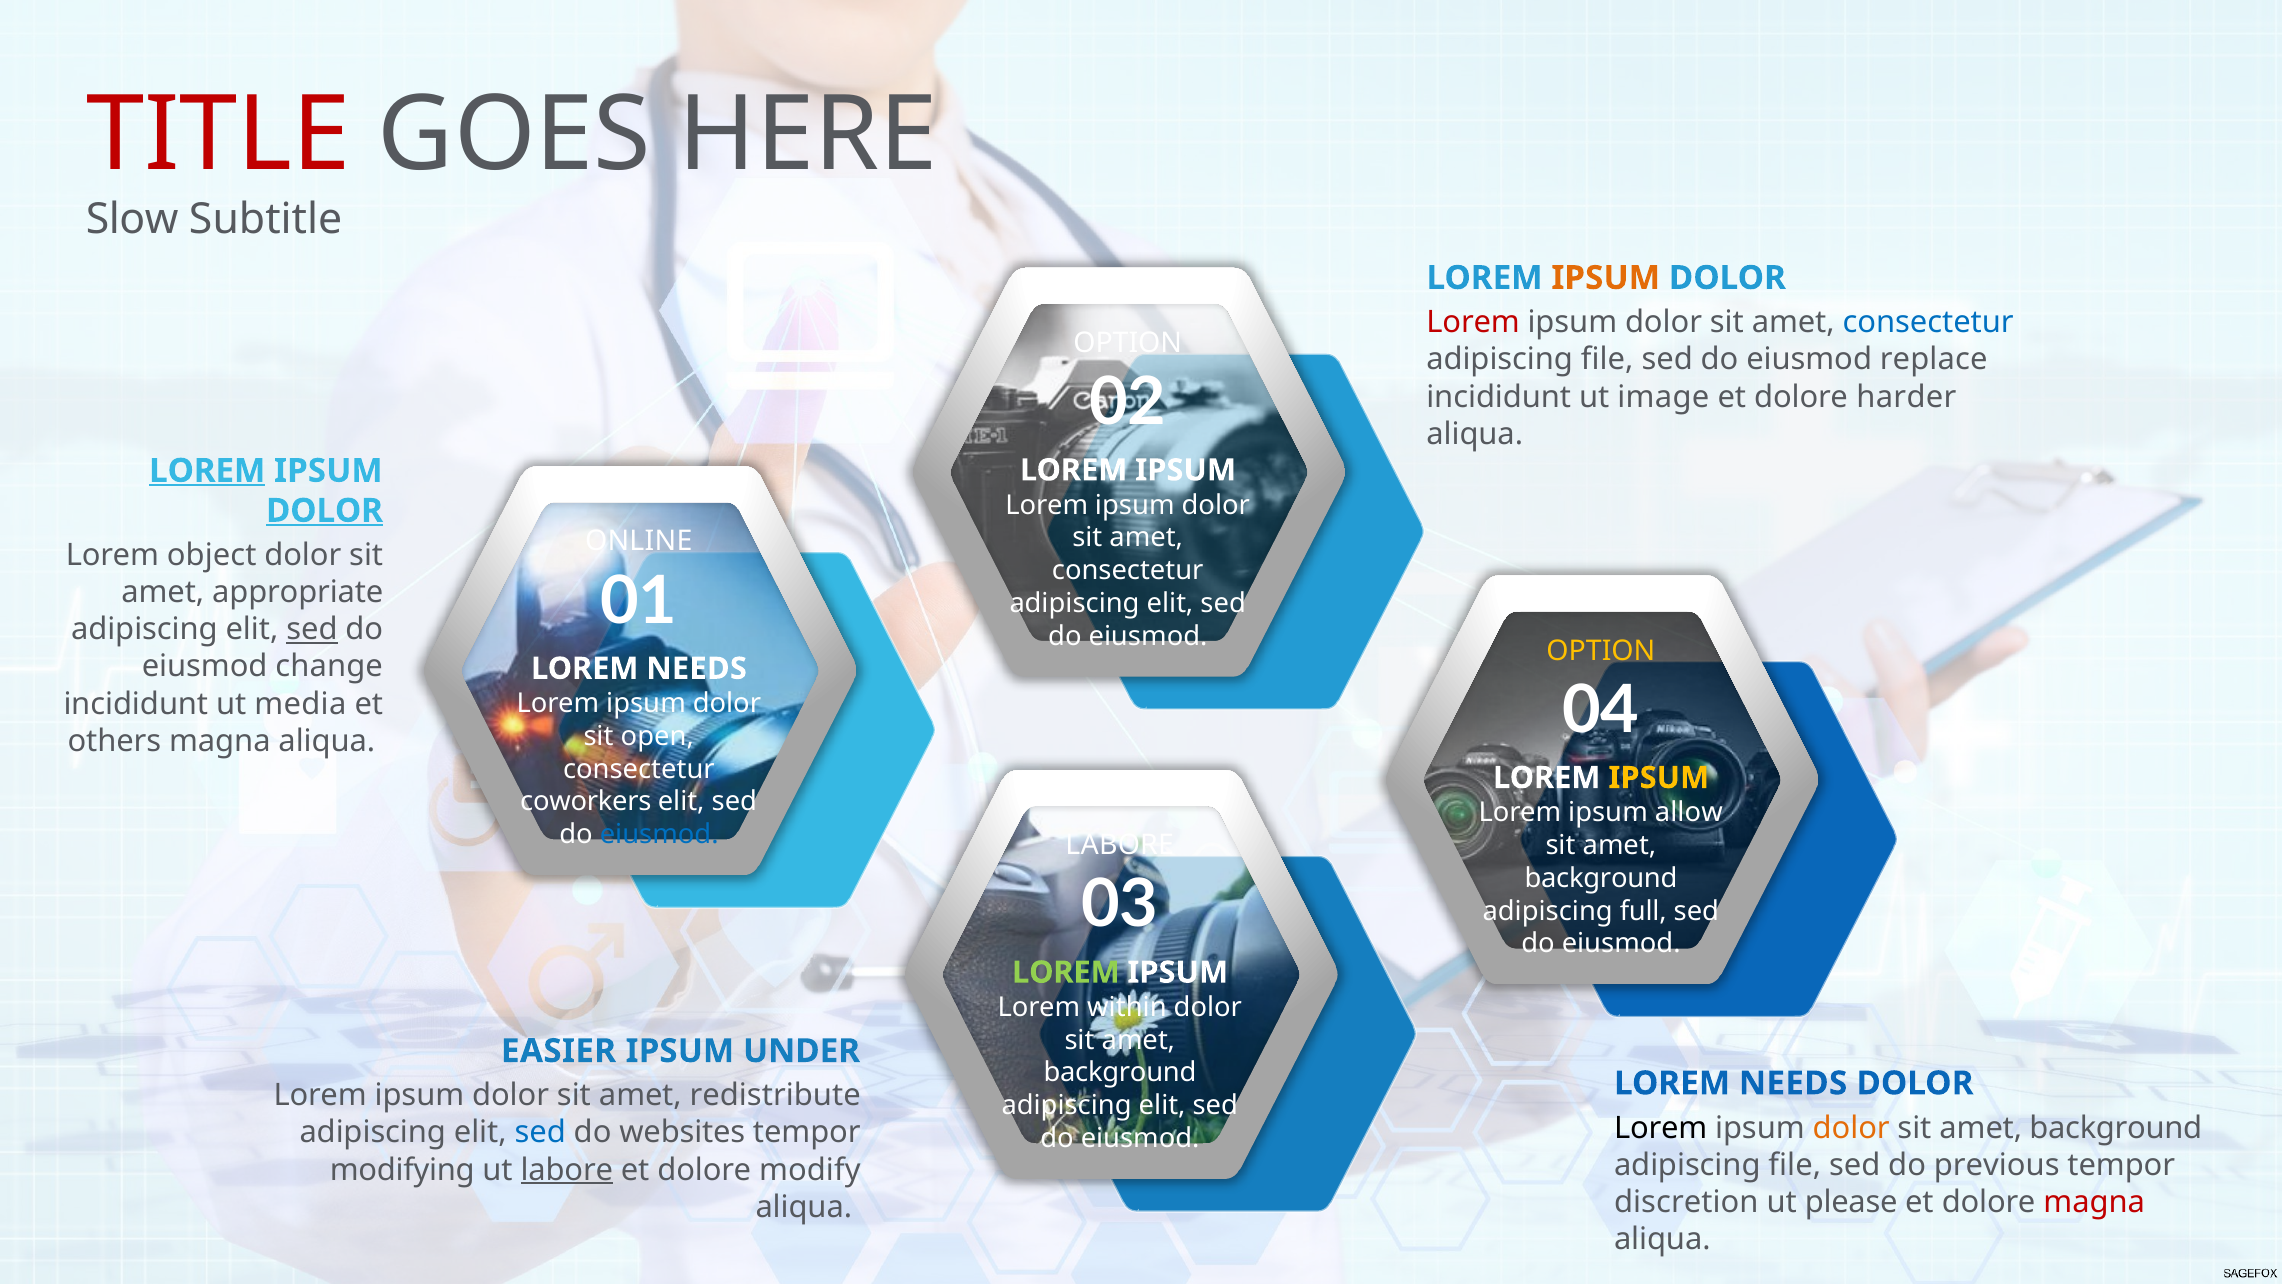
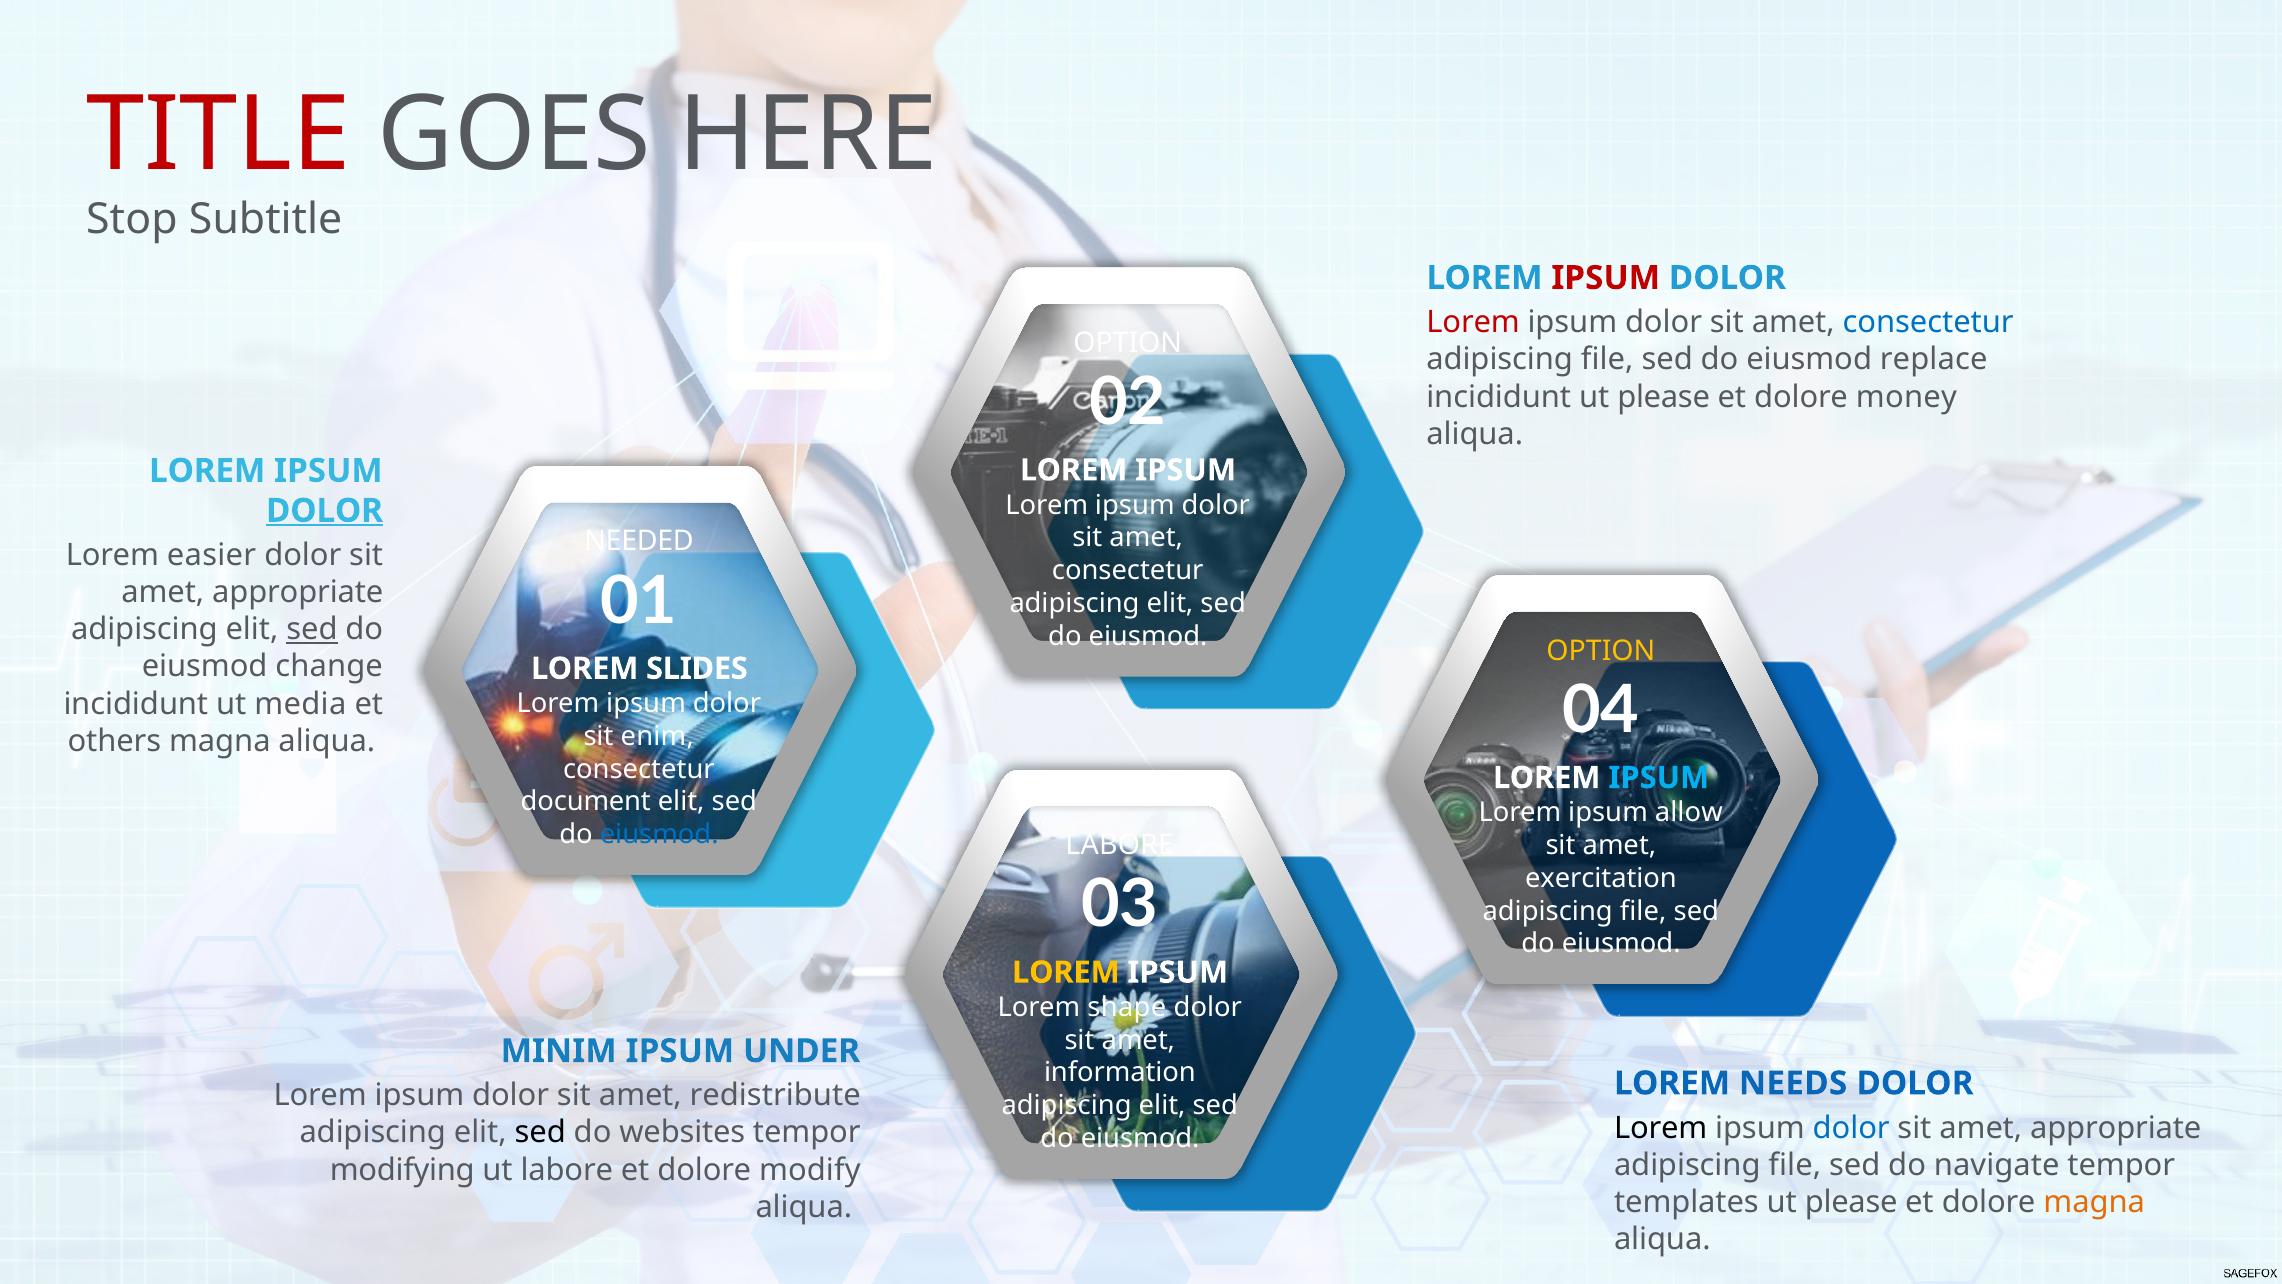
Slow: Slow -> Stop (132, 219)
IPSUM colour: orange -> red (1606, 278)
incididunt ut image: image -> please (1664, 397)
harder: harder -> money (1906, 397)
LOREM underline: present -> none (207, 471)
ONLINE: ONLINE -> NEEDED (639, 541)
object: object -> easier (212, 555)
NEEDS: NEEDS -> SLIDES (697, 668)
open: open -> enim (657, 736)
IPSUM colour: yellow -> light blue (1659, 778)
coworkers: coworkers -> document (586, 802)
background: background -> exercitation (1601, 878)
full: full -> file (1643, 911)
LOREM colour: light green -> yellow (1066, 972)
within: within -> shape (1127, 1007)
EASIER: EASIER -> MINIM (559, 1051)
background: background -> information (1120, 1073)
dolor colour: orange -> blue (1851, 1128)
background: background -> appropriate (2116, 1128)
sed colour: blue -> black (540, 1132)
previous: previous -> navigate (1997, 1165)
labore underline: present -> none (567, 1170)
discretion: discretion -> templates (1686, 1202)
magna colour: red -> orange (2094, 1202)
